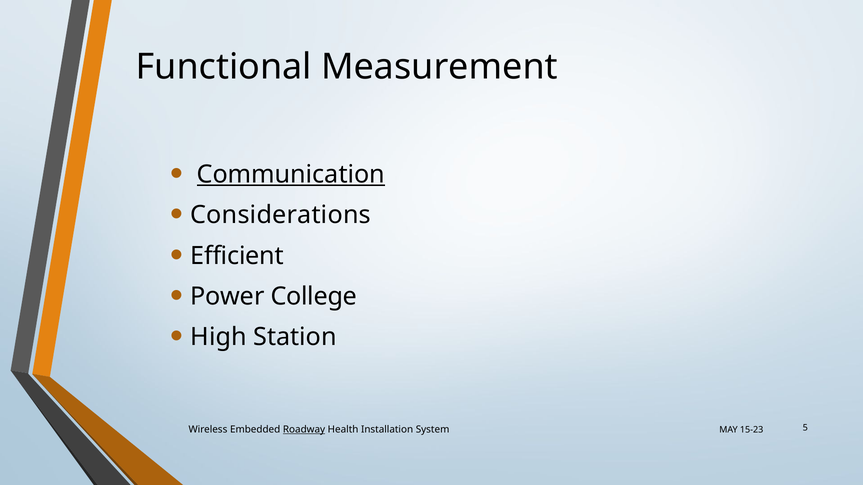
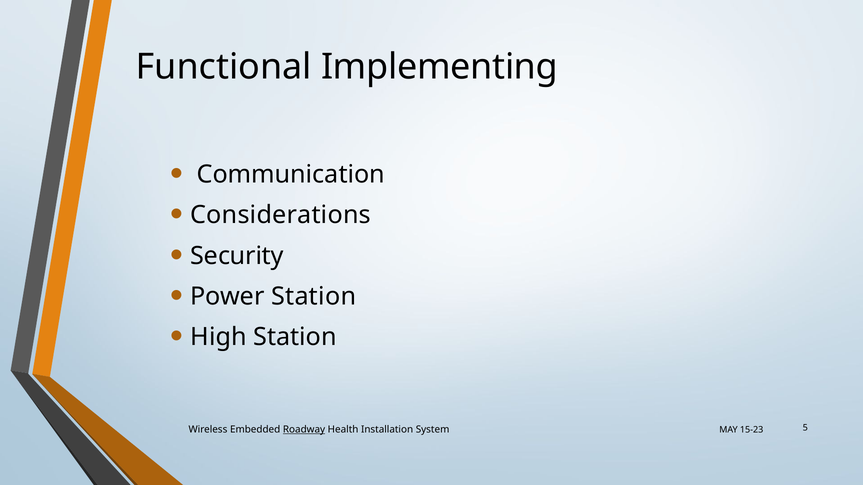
Measurement: Measurement -> Implementing (440, 67)
Communication underline: present -> none (291, 175)
Efficient: Efficient -> Security (237, 256)
Power College: College -> Station (314, 297)
